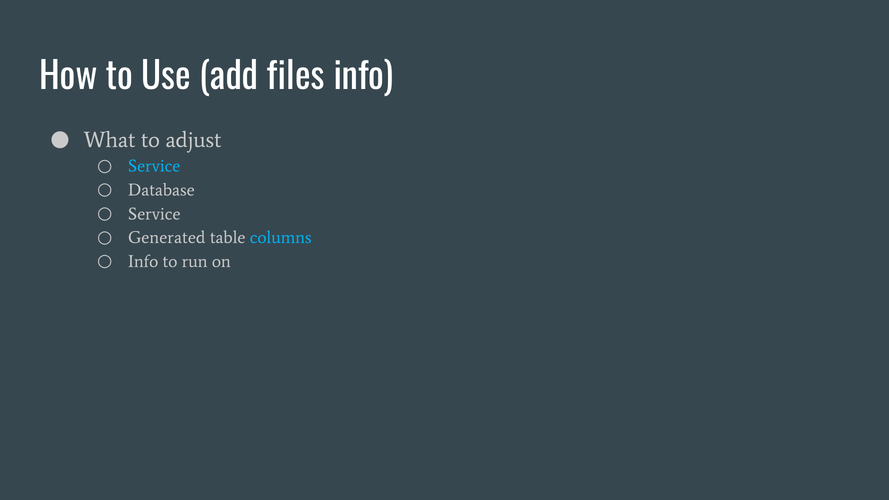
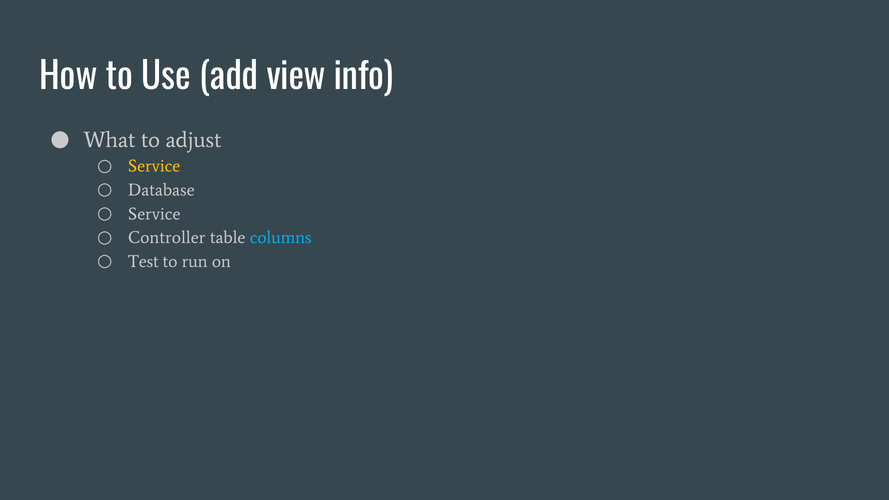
files: files -> view (296, 77)
Service colour: light blue -> yellow (154, 166)
Generated: Generated -> Controller (167, 238)
Info: Info -> Test (143, 262)
